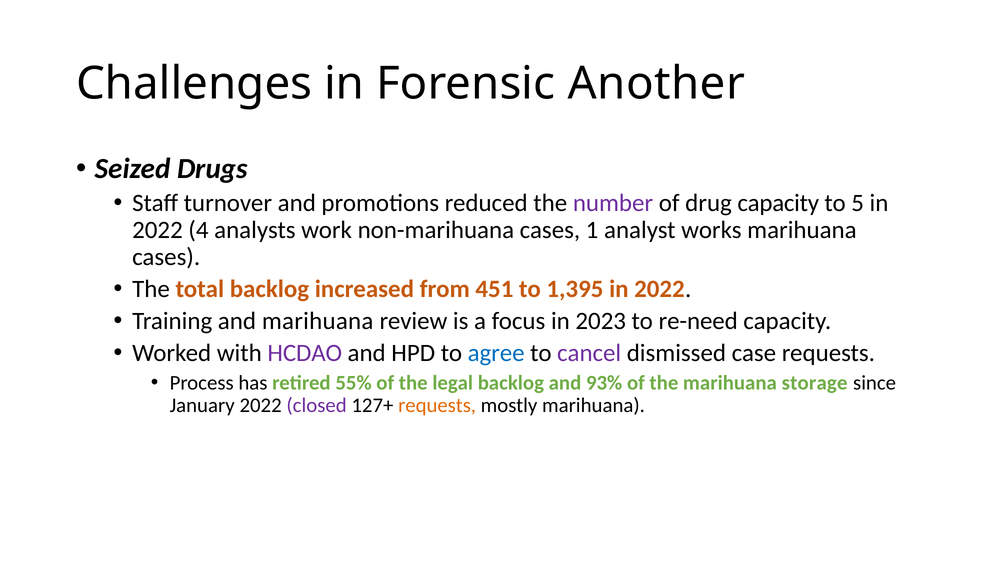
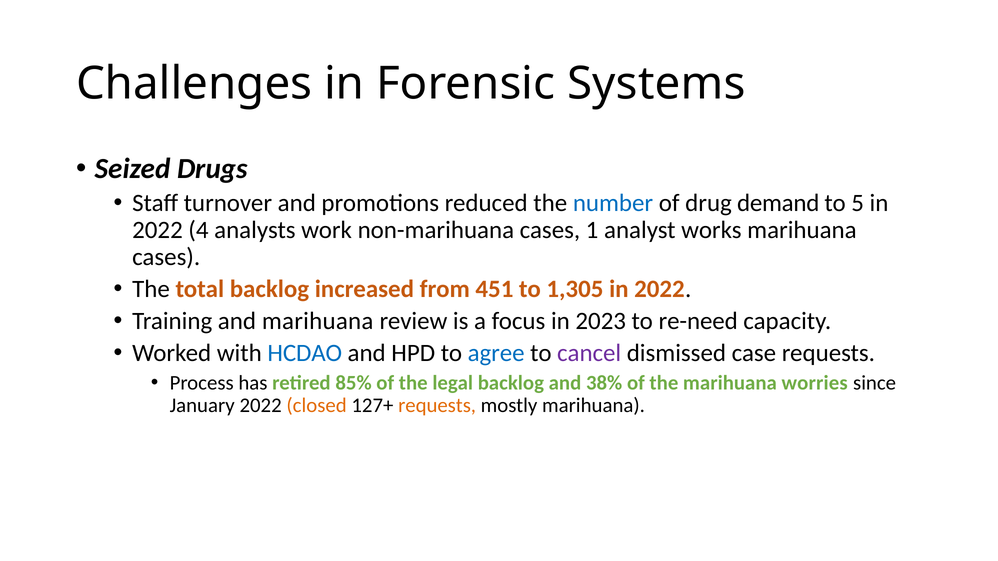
Another: Another -> Systems (656, 84)
number colour: purple -> blue (613, 203)
drug capacity: capacity -> demand (778, 203)
1,395: 1,395 -> 1,305 (575, 289)
HCDAO colour: purple -> blue (305, 353)
55%: 55% -> 85% (354, 383)
93%: 93% -> 38% (604, 383)
storage: storage -> worries (815, 383)
closed colour: purple -> orange (317, 406)
